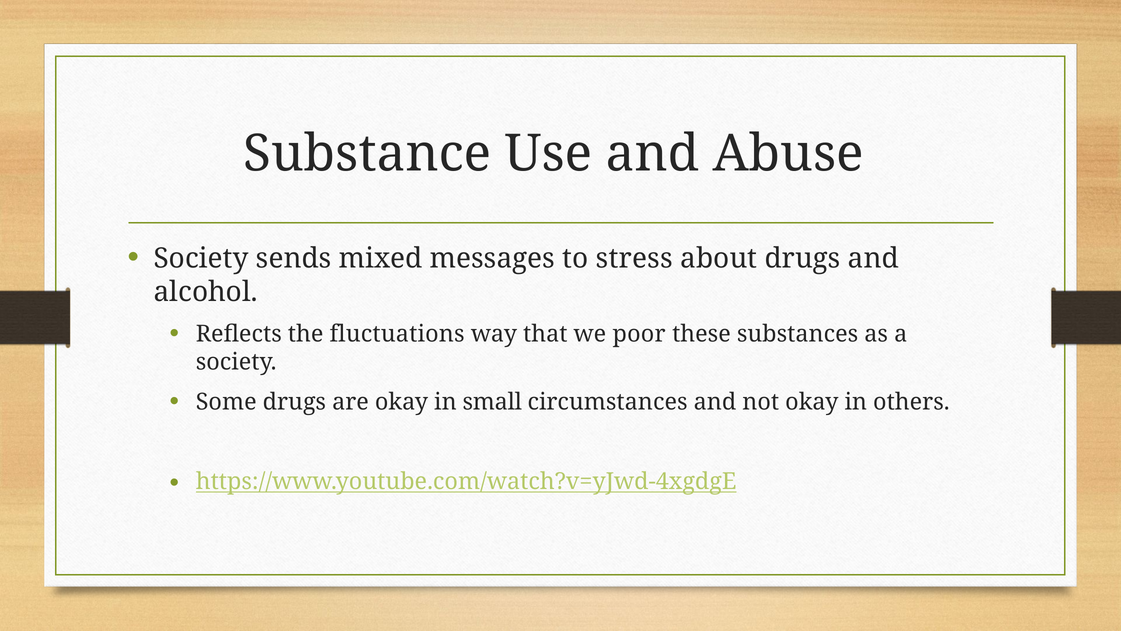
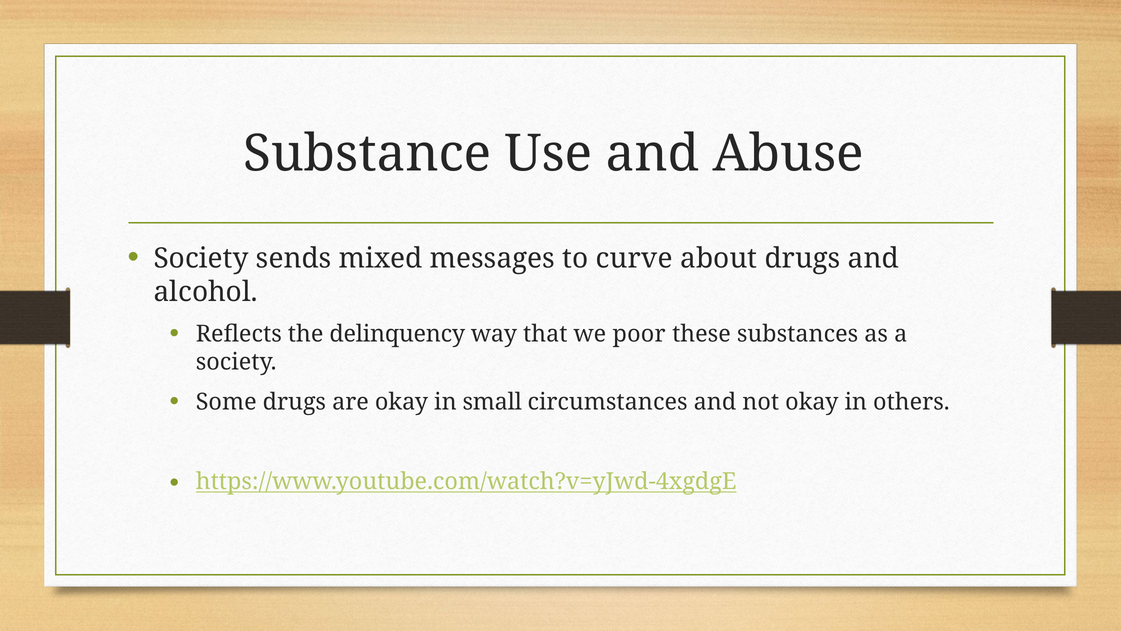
stress: stress -> curve (634, 258)
fluctuations: fluctuations -> delinquency (397, 334)
